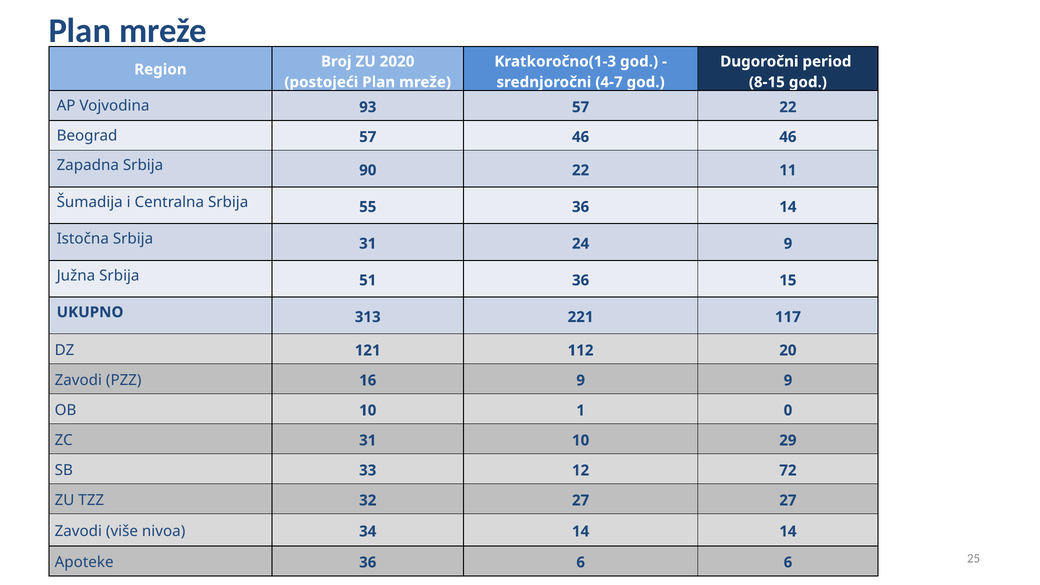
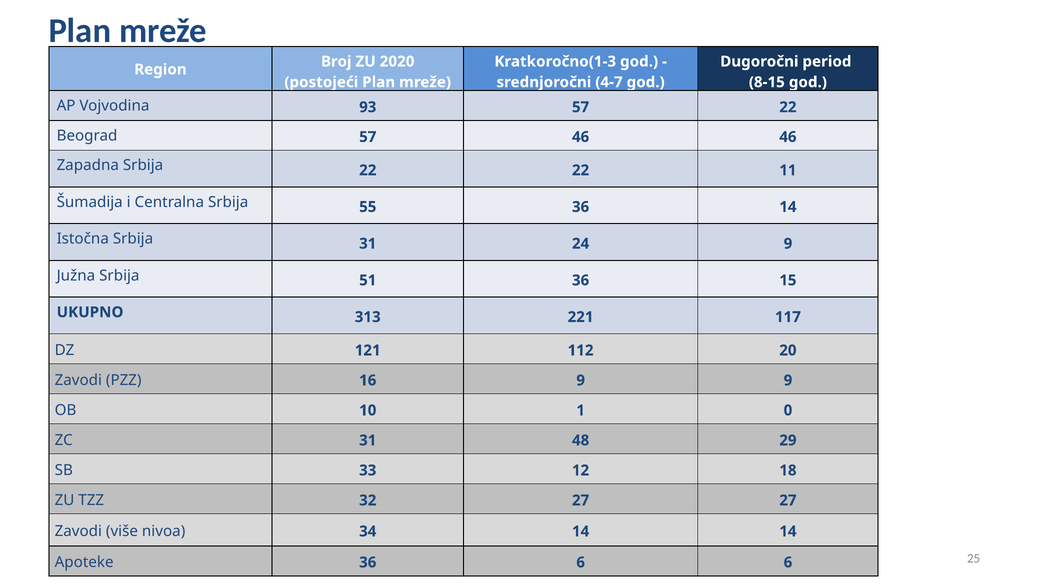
Srbija 90: 90 -> 22 (368, 170)
31 10: 10 -> 48 (581, 440)
72: 72 -> 18 (788, 470)
